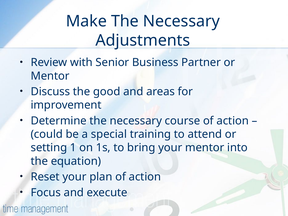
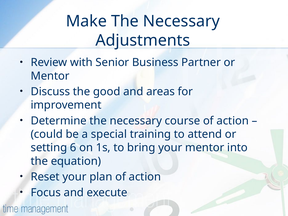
1: 1 -> 6 (73, 148)
